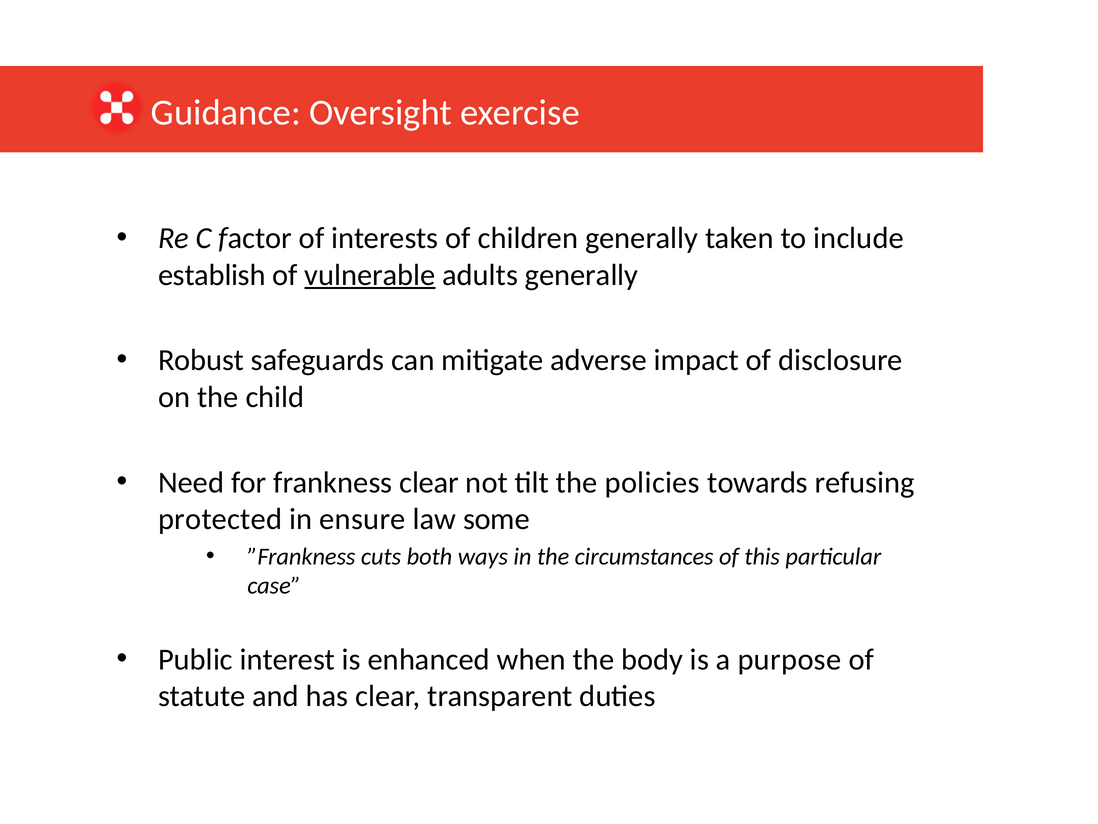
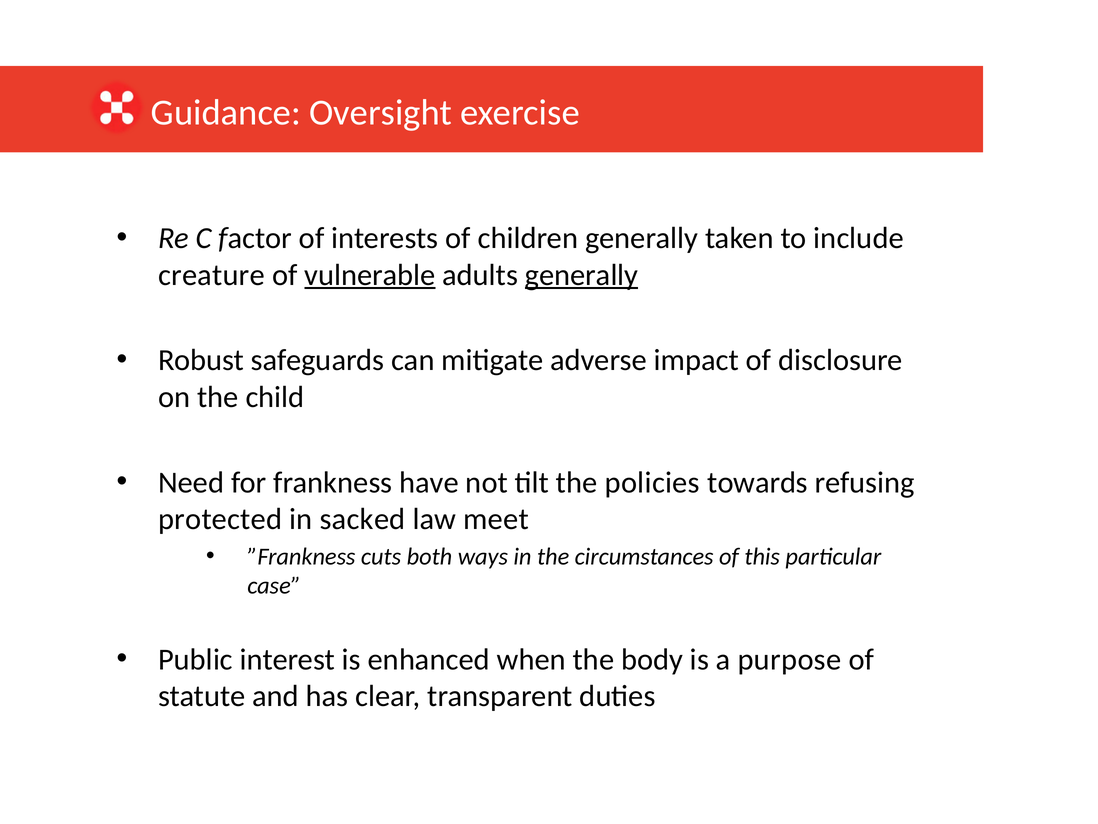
establish: establish -> creature (212, 275)
generally underline: none -> present (582, 275)
frankness clear: clear -> have (429, 482)
ensure: ensure -> sacked (363, 519)
some: some -> meet (496, 519)
